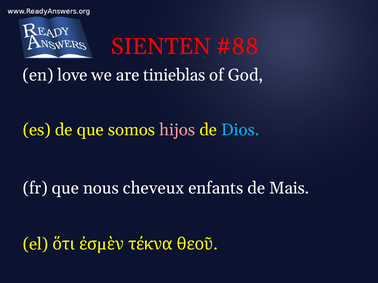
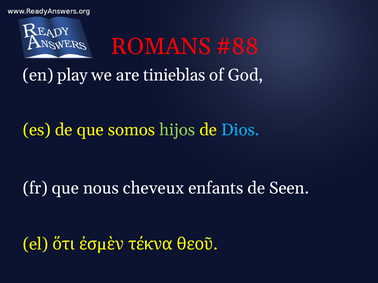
SIENTEN: SIENTEN -> ROMANS (161, 47)
love: love -> play (72, 75)
hijos colour: pink -> light green (177, 130)
Mais: Mais -> Seen (289, 188)
